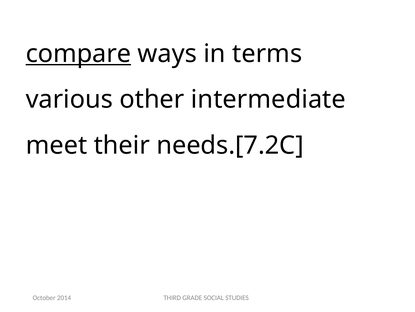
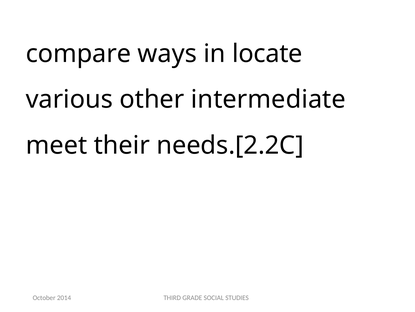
compare underline: present -> none (78, 54)
terms: terms -> locate (267, 54)
needs.[7.2C: needs.[7.2C -> needs.[2.2C (230, 145)
